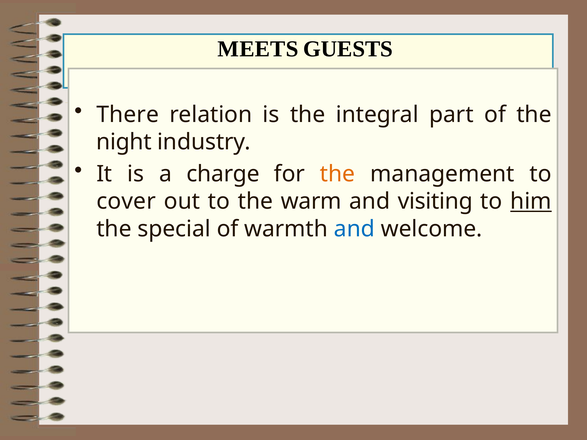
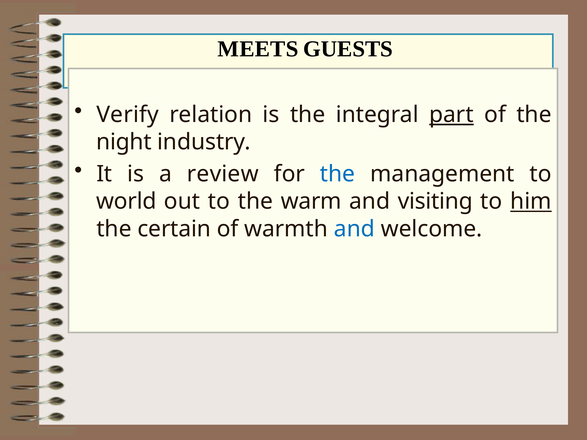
There: There -> Verify (128, 115)
part underline: none -> present (451, 115)
charge: charge -> review (223, 174)
the colour: orange -> blue (338, 174)
cover: cover -> world (126, 202)
special: special -> certain (174, 229)
